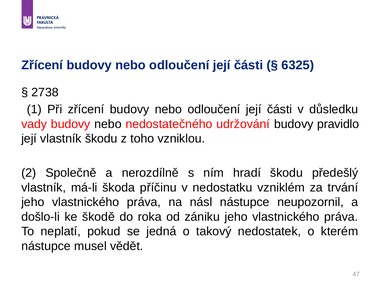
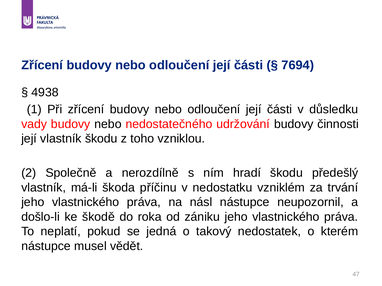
6325: 6325 -> 7694 (298, 65)
2738: 2738 -> 4938 (45, 92)
pravidlo: pravidlo -> činnosti (338, 124)
